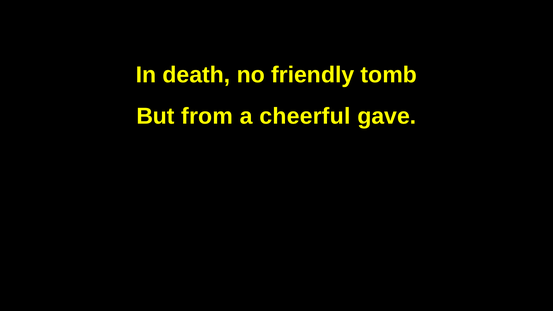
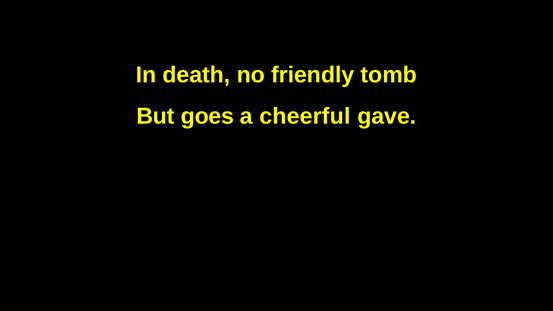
from: from -> goes (207, 116)
